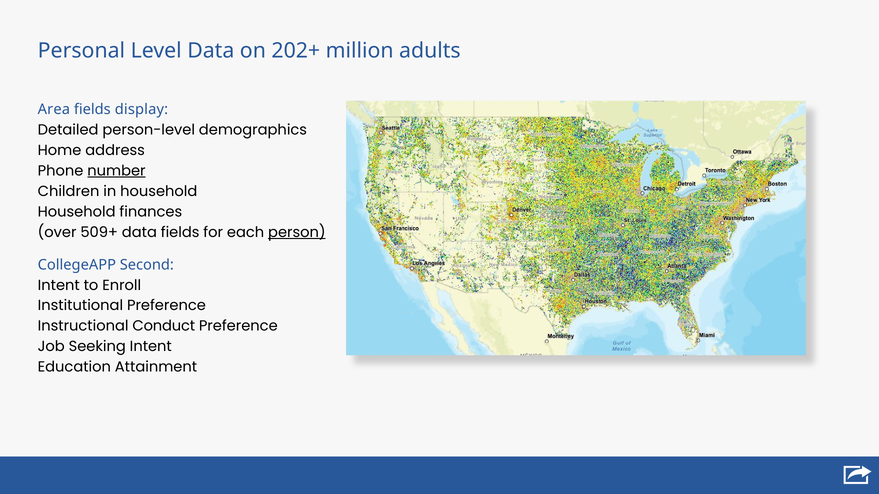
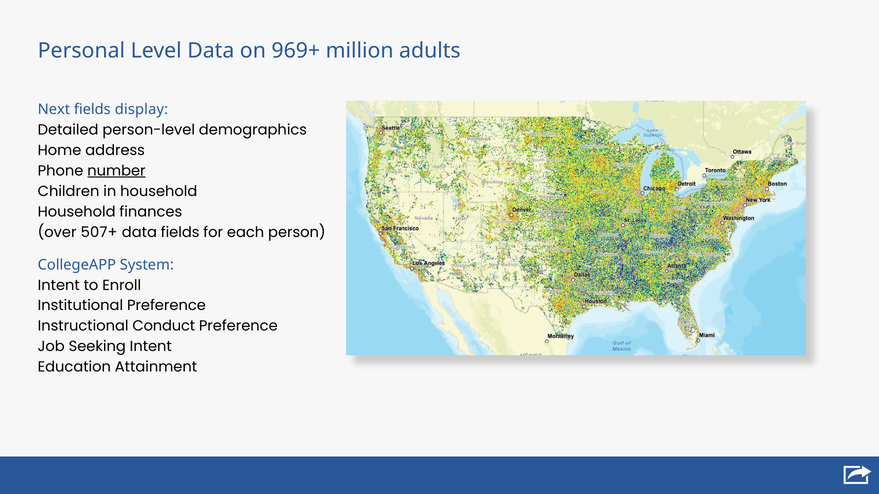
202+: 202+ -> 969+ (296, 51)
Area: Area -> Next (54, 109)
509+: 509+ -> 507+ (99, 232)
person underline: present -> none (297, 232)
Second: Second -> System (147, 265)
